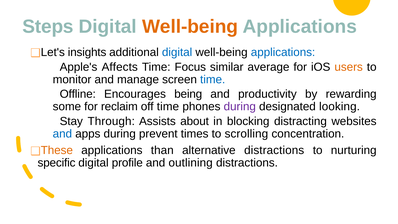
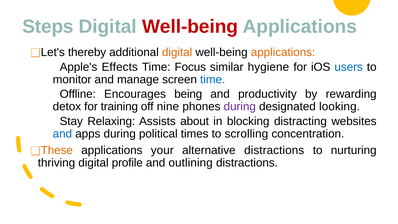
Well-being colour: orange -> red (190, 27)
insights: insights -> thereby (87, 52)
digital colour: blue -> orange (177, 52)
applications colour: blue -> orange (283, 52)
Affects: Affects -> Effects (120, 67)
average: average -> hygiene (268, 67)
users colour: orange -> blue (349, 67)
some: some -> detox (67, 107)
reclaim: reclaim -> training (119, 107)
off time: time -> nine (168, 107)
Through: Through -> Relaxing (111, 121)
prevent: prevent -> political (158, 134)
than: than -> your (162, 150)
specific: specific -> thriving (56, 163)
